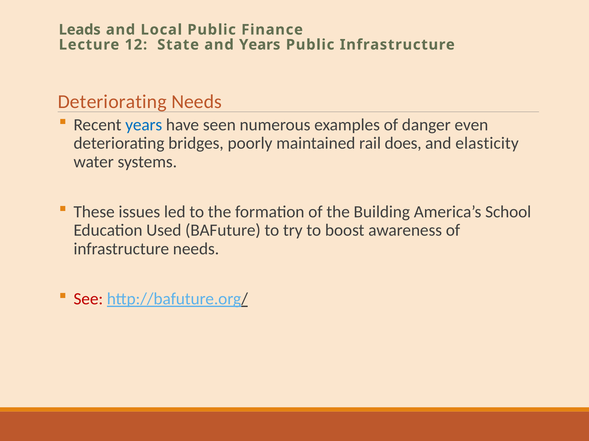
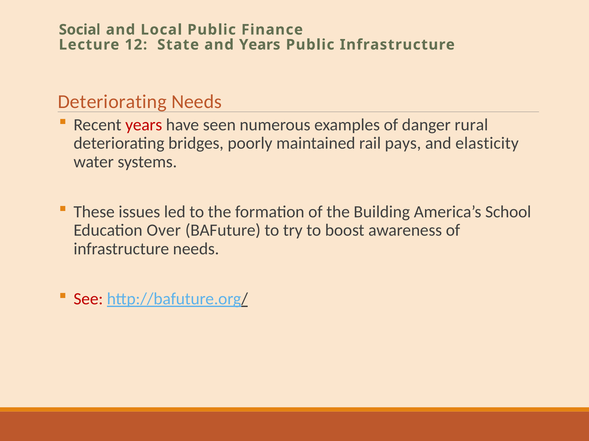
Leads: Leads -> Social (80, 30)
years colour: blue -> red (144, 125)
even: even -> rural (471, 125)
does: does -> pays (403, 144)
Used: Used -> Over (164, 231)
